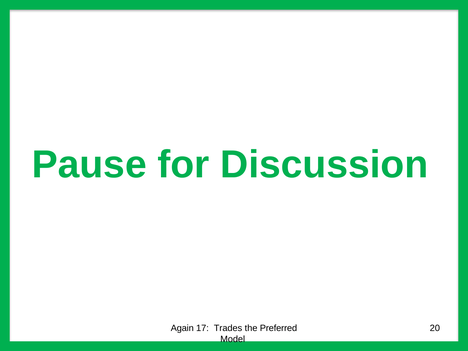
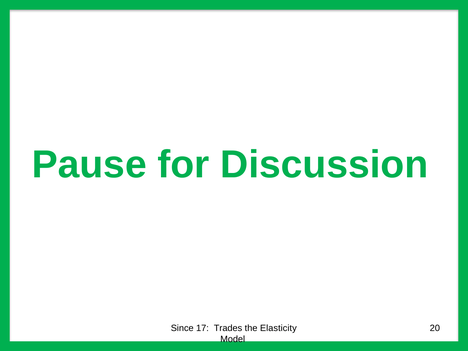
Again: Again -> Since (182, 328)
Preferred: Preferred -> Elasticity (278, 328)
